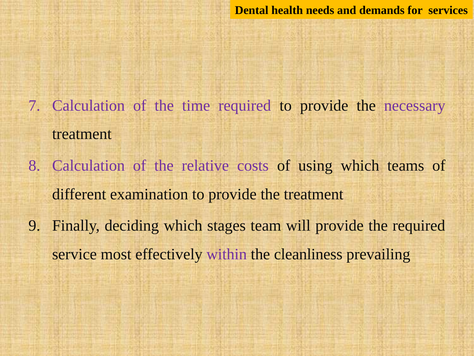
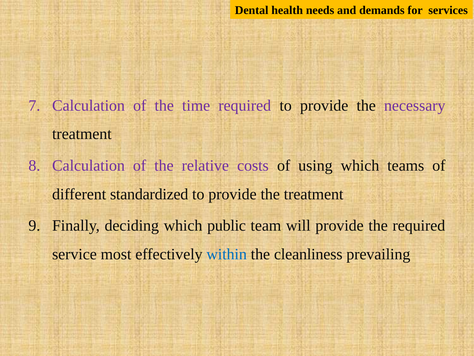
examination: examination -> standardized (149, 194)
stages: stages -> public (227, 225)
within colour: purple -> blue (227, 254)
